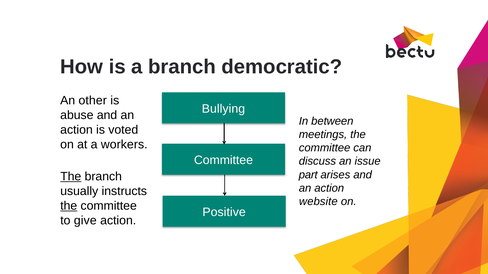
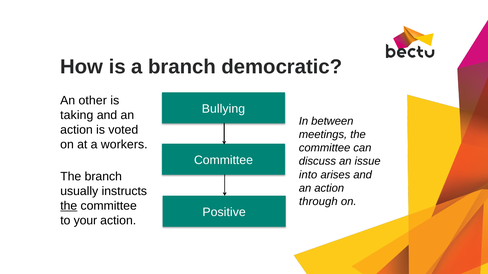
abuse: abuse -> taking (77, 115)
part: part -> into (308, 175)
The underline: present -> none (71, 177)
website: website -> through (318, 202)
give: give -> your (85, 221)
